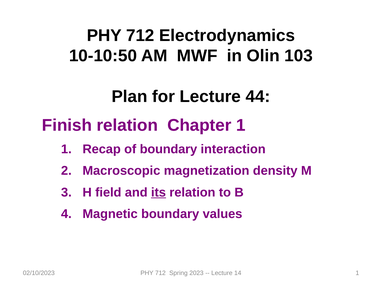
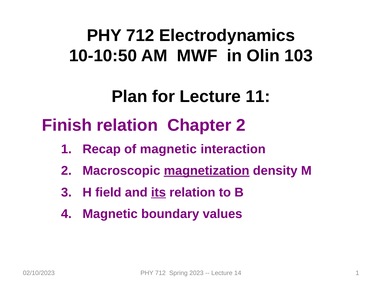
44: 44 -> 11 (258, 97)
Chapter 1: 1 -> 2 (241, 126)
of boundary: boundary -> magnetic (168, 149)
magnetization underline: none -> present (207, 171)
